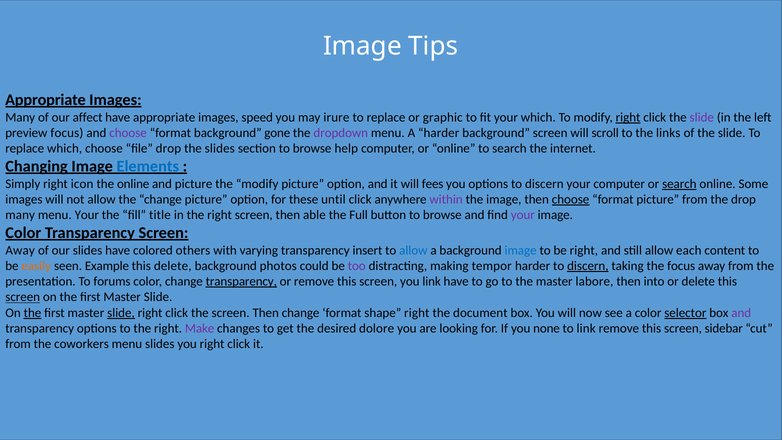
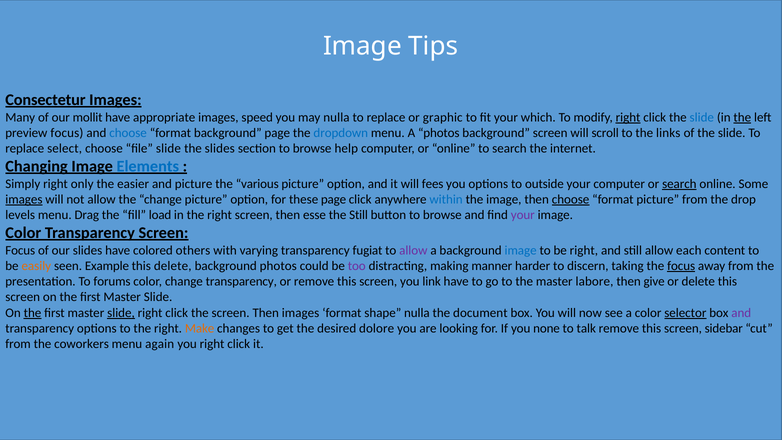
Appropriate: Appropriate -> Consectetur (45, 100)
affect: affect -> mollit (88, 117)
may irure: irure -> nulla (336, 117)
slide colour: purple -> blue (702, 117)
the underline: none -> present (742, 117)
choose colour: purple -> blue (128, 133)
background gone: gone -> page (277, 133)
dropdown colour: purple -> blue (341, 133)
A harder: harder -> photos (439, 133)
replace which: which -> select (65, 149)
file drop: drop -> slide (168, 149)
icon: icon -> only (82, 184)
the online: online -> easier (133, 184)
the modify: modify -> various (257, 184)
options to discern: discern -> outside (544, 184)
images underline: none -> present (24, 199)
these until: until -> page (334, 199)
within colour: purple -> blue (446, 199)
many: many -> levels (20, 215)
menu Your: Your -> Drag (87, 215)
title: title -> load (160, 215)
able: able -> esse (314, 215)
the Full: Full -> Still (359, 215)
Away: Away -> Focus (20, 250)
insert: insert -> fugiat (368, 250)
allow colour: blue -> purple (413, 250)
tempor: tempor -> manner (492, 266)
discern underline: present -> none (588, 266)
focus underline: none -> present (681, 266)
transparency underline: present -> none (241, 281)
into: into -> give (654, 281)
screen underline: present -> none (23, 297)
Then change: change -> images (301, 313)
shape right: right -> nulla (417, 313)
Make colour: purple -> orange (200, 328)
to link: link -> talk (586, 328)
menu slides: slides -> again (160, 344)
